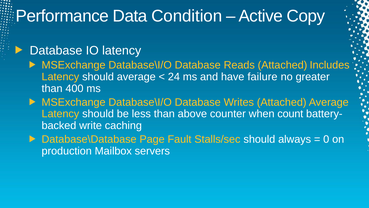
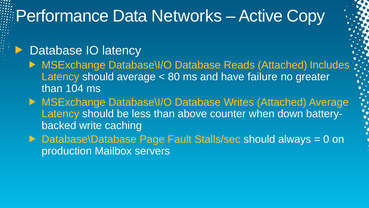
Condition: Condition -> Networks (187, 16)
24: 24 -> 80 (174, 77)
400: 400 -> 104 (74, 88)
count: count -> down (290, 114)
